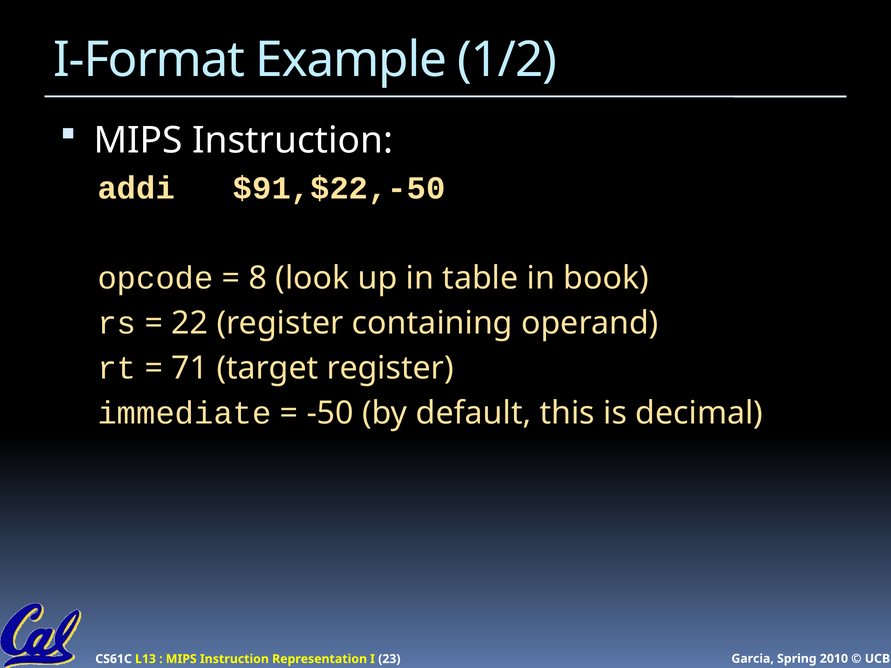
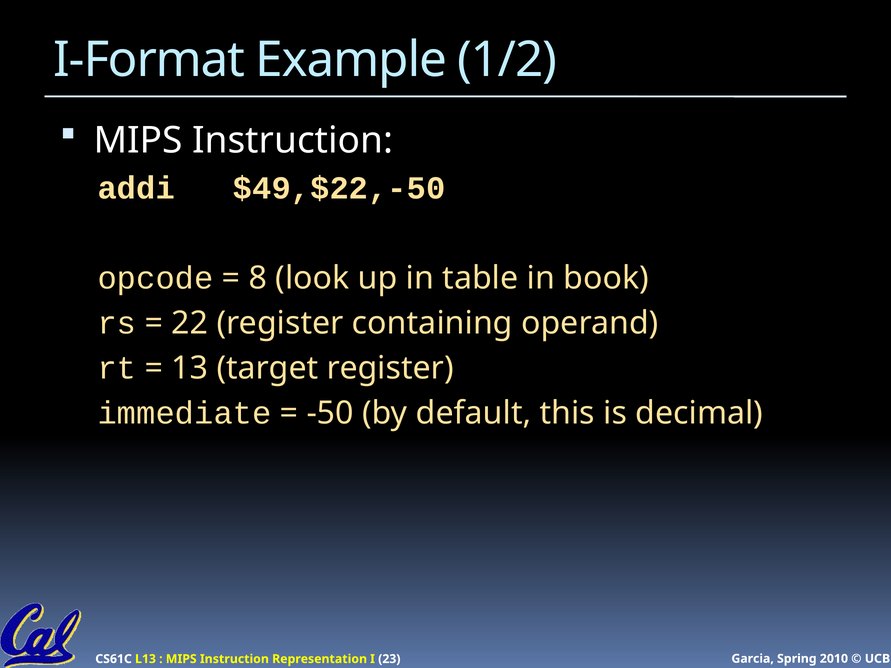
$91,$22,-50: $91,$22,-50 -> $49,$22,-50 (339, 188)
71: 71 -> 13 (190, 368)
